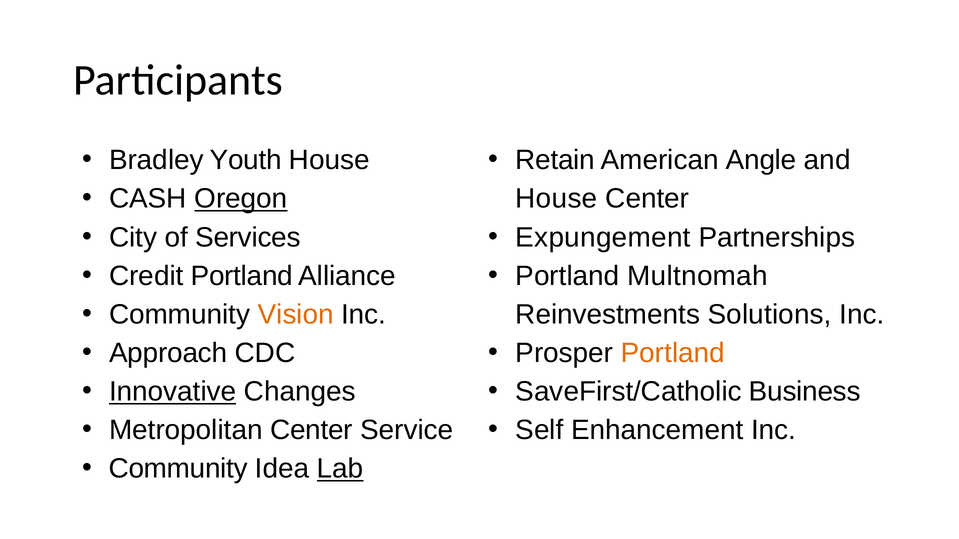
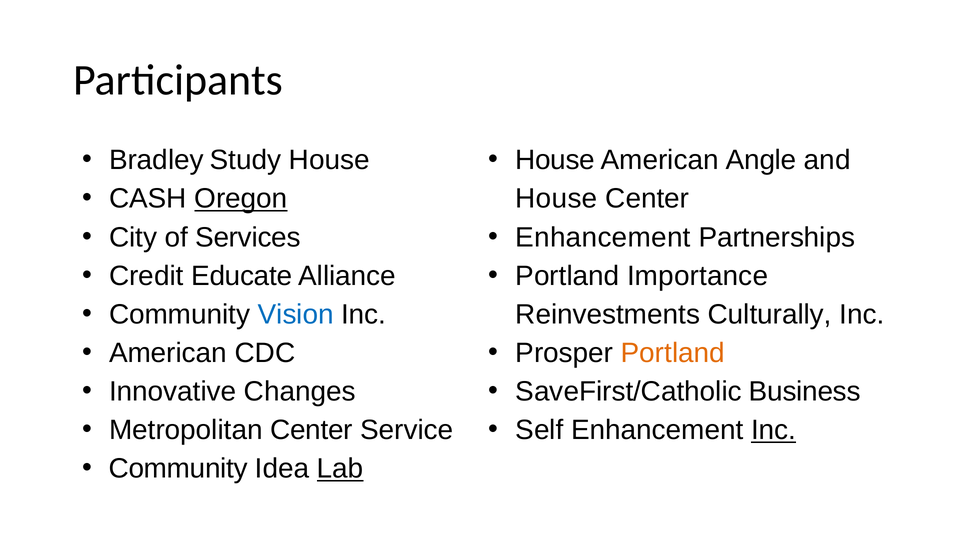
Youth: Youth -> Study (246, 160)
Retain: Retain -> House (555, 160)
Expungement: Expungement -> Enhancement (603, 238)
Credit Portland: Portland -> Educate (242, 276)
Multnomah: Multnomah -> Importance (698, 276)
Vision colour: orange -> blue (296, 315)
Solutions: Solutions -> Culturally (770, 315)
Approach: Approach -> American (168, 353)
Innovative underline: present -> none (173, 392)
Inc underline: none -> present (774, 430)
